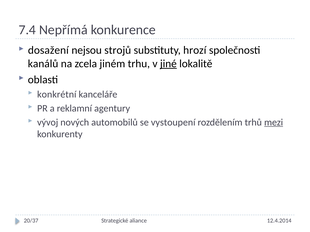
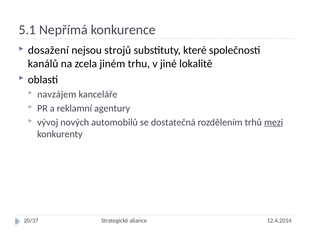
7.4: 7.4 -> 5.1 (27, 30)
hrozí: hrozí -> které (195, 50)
jiné underline: present -> none (168, 64)
konkrétní: konkrétní -> navzájem (57, 95)
vystoupení: vystoupení -> dostatečná (173, 123)
